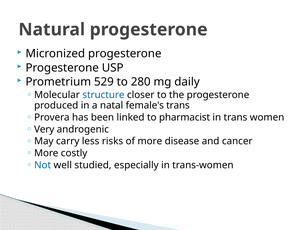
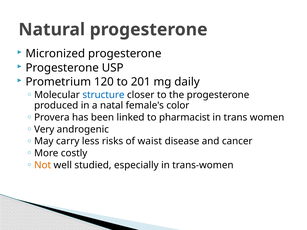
529: 529 -> 120 (104, 82)
280: 280 -> 201 (141, 82)
female's trans: trans -> color (178, 106)
of more: more -> waist (150, 141)
Not colour: blue -> orange (43, 165)
